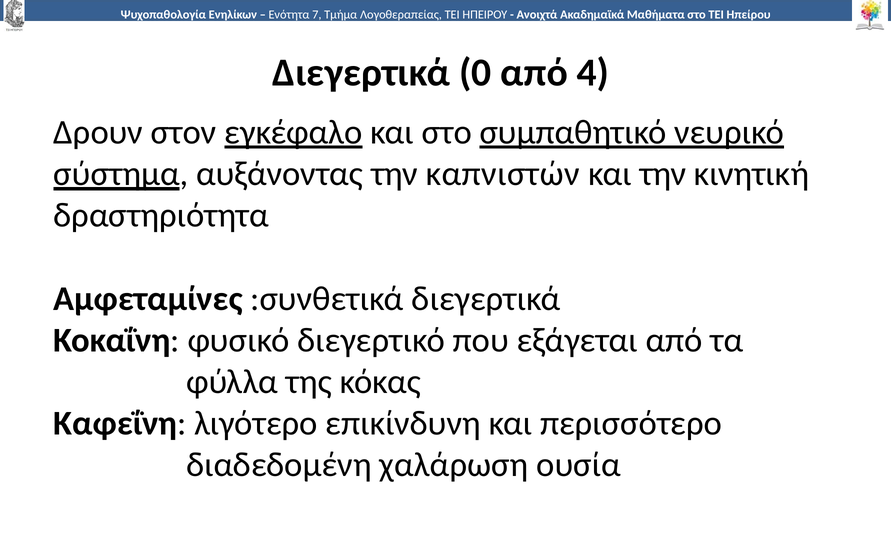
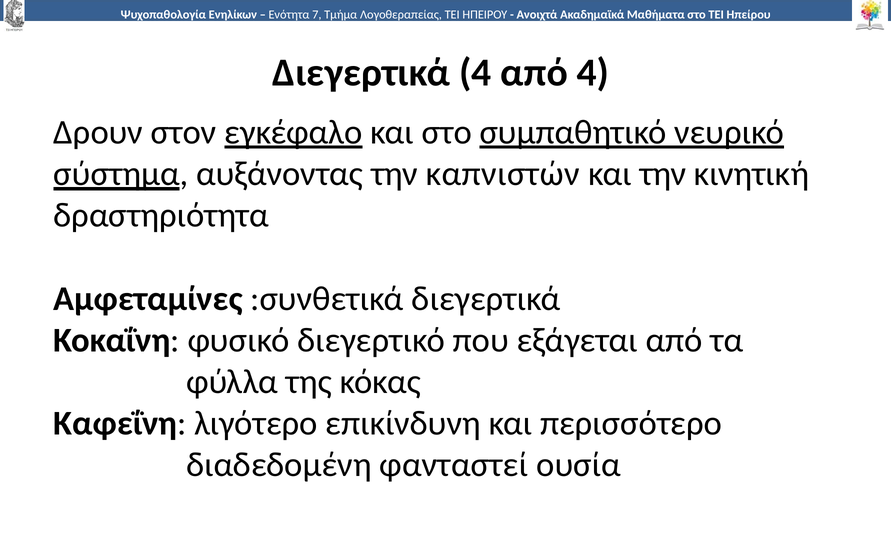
Διεγερτικά 0: 0 -> 4 (475, 73)
χαλάρωση: χαλάρωση -> φανταστεί (454, 465)
